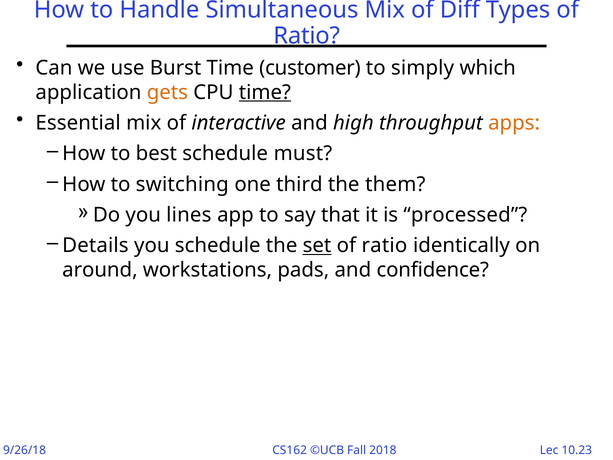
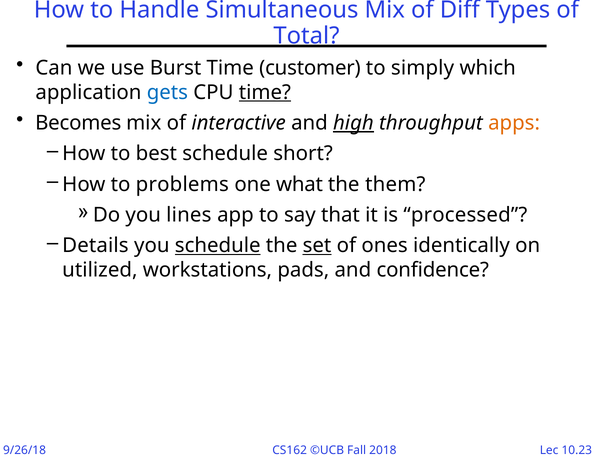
Ratio: Ratio -> Total (306, 36)
gets colour: orange -> blue (167, 92)
Essential: Essential -> Becomes (78, 123)
high underline: none -> present (353, 123)
must: must -> short (303, 154)
switching: switching -> problems (182, 184)
third: third -> what (300, 184)
schedule underline: none -> present (218, 246)
ratio: ratio -> ones (385, 246)
around: around -> utilized (100, 270)
